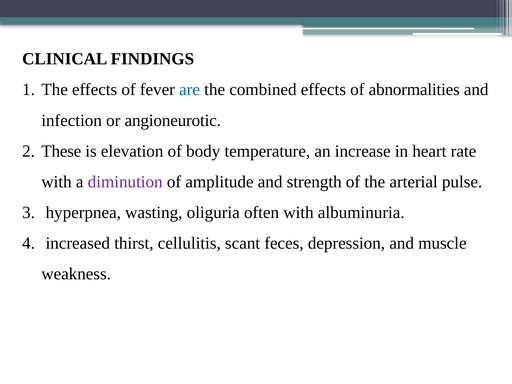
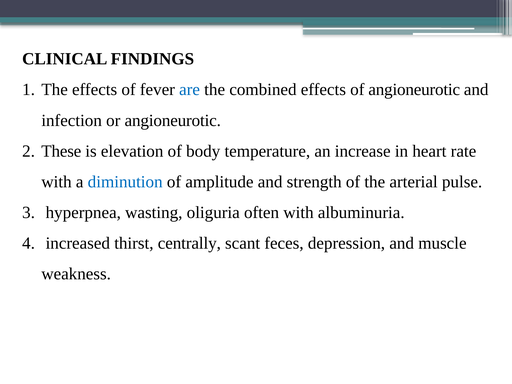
of abnormalities: abnormalities -> angioneurotic (414, 90)
diminution colour: purple -> blue (125, 182)
cellulitis: cellulitis -> centrally (189, 243)
